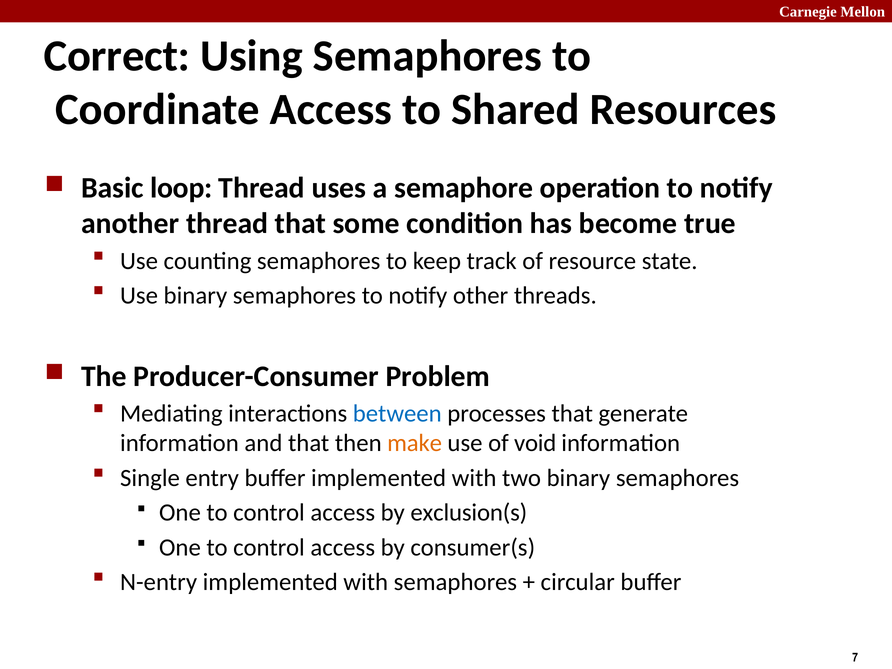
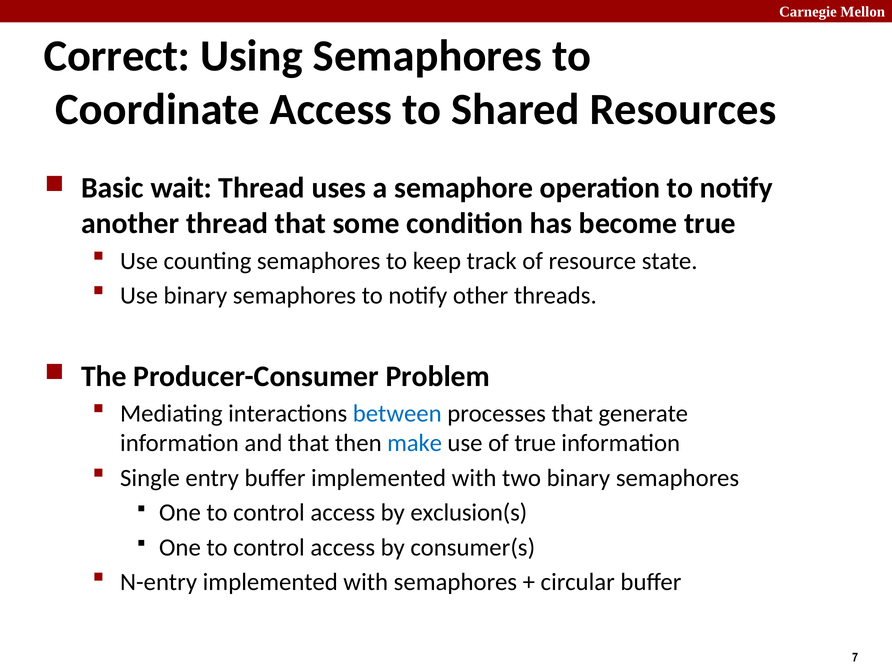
loop: loop -> wait (181, 188)
make colour: orange -> blue (415, 443)
of void: void -> true (535, 443)
